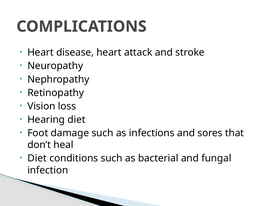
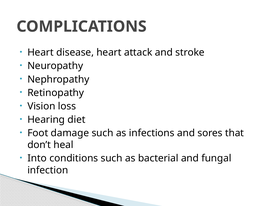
Diet: Diet -> Into (37, 159)
